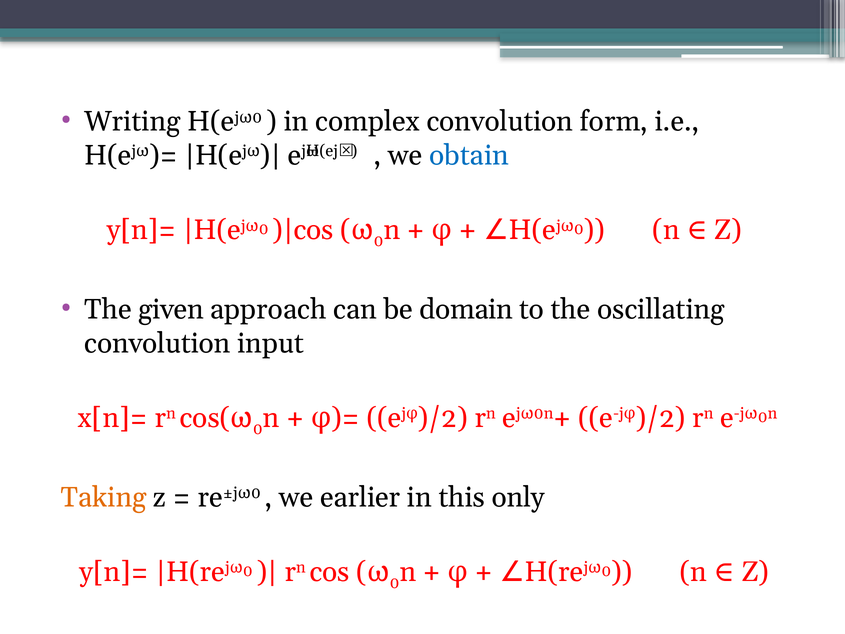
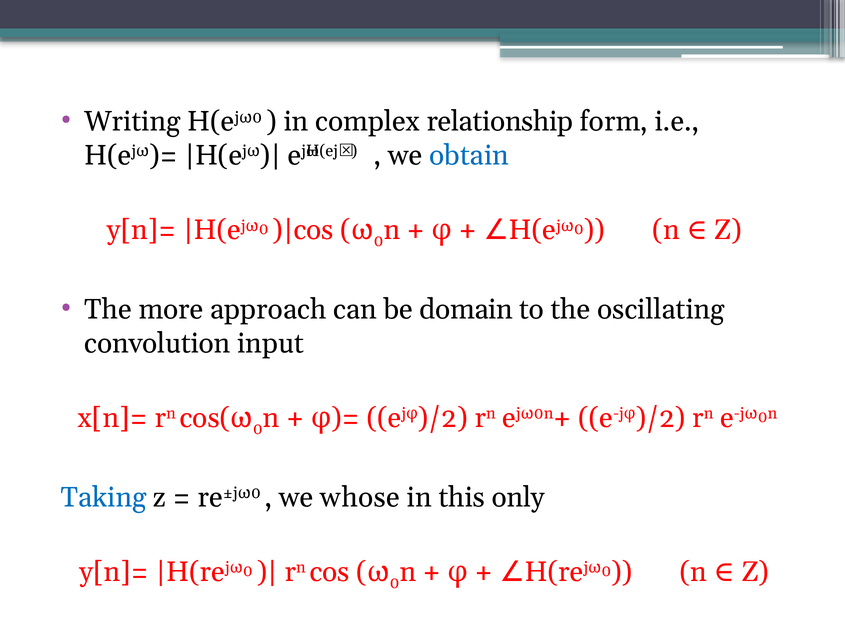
complex convolution: convolution -> relationship (500, 122)
given: given -> more (171, 309)
earlier: earlier -> whose (360, 497)
Taking colour: orange -> blue (104, 497)
